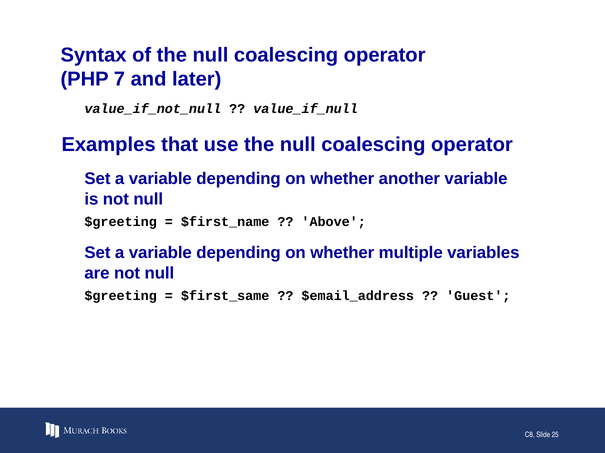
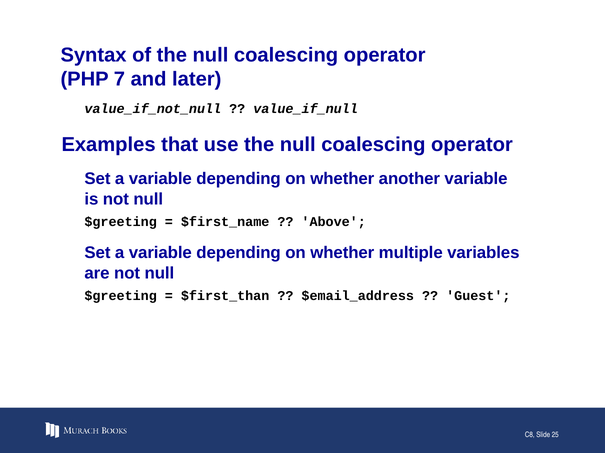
$first_same: $first_same -> $first_than (225, 296)
